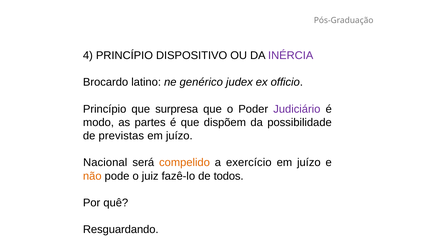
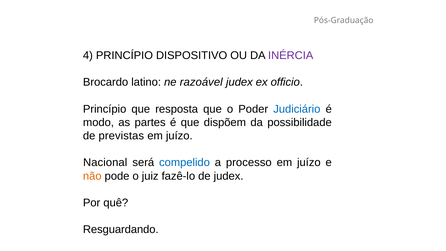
genérico: genérico -> razoável (201, 82)
surpresa: surpresa -> resposta (177, 109)
Judiciário colour: purple -> blue (297, 109)
compelido colour: orange -> blue (184, 163)
exercício: exercício -> processo (249, 163)
de todos: todos -> judex (229, 176)
